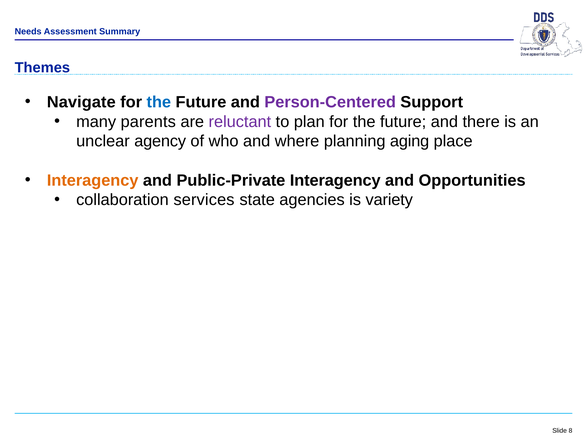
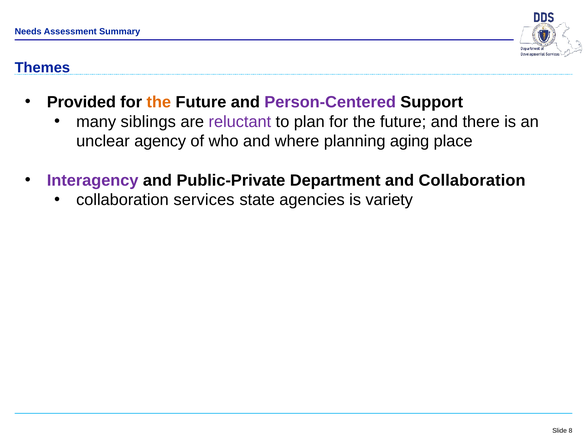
Navigate: Navigate -> Provided (81, 102)
the colour: blue -> orange (159, 102)
parents: parents -> siblings (148, 122)
Interagency colour: orange -> purple (93, 180)
Public-Private Interagency: Interagency -> Department (335, 180)
and Opportunities: Opportunities -> Collaboration (472, 180)
